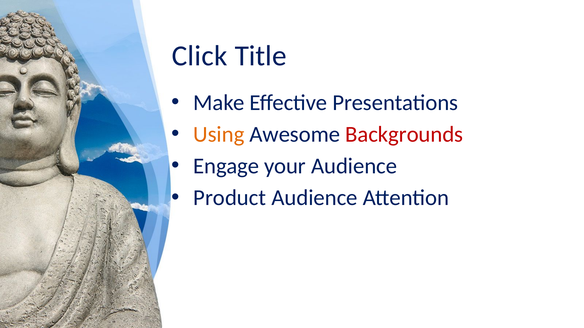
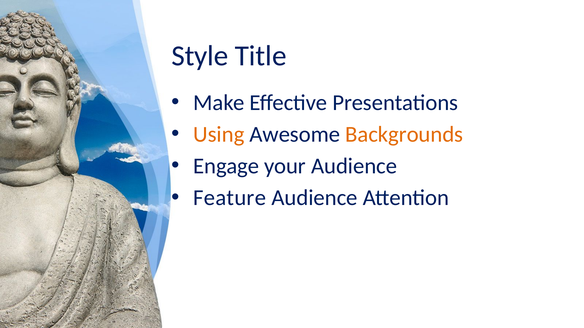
Click: Click -> Style (200, 56)
Backgrounds colour: red -> orange (404, 135)
Product: Product -> Feature (230, 198)
